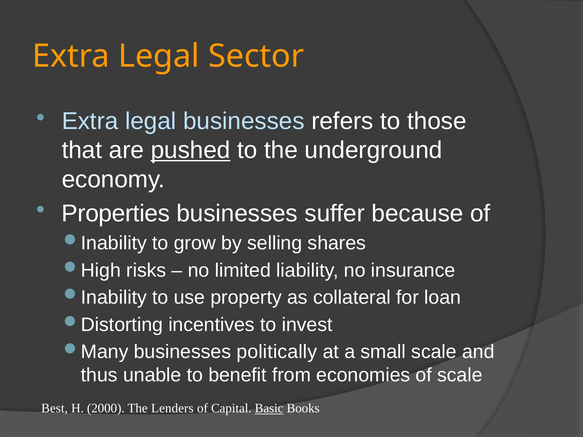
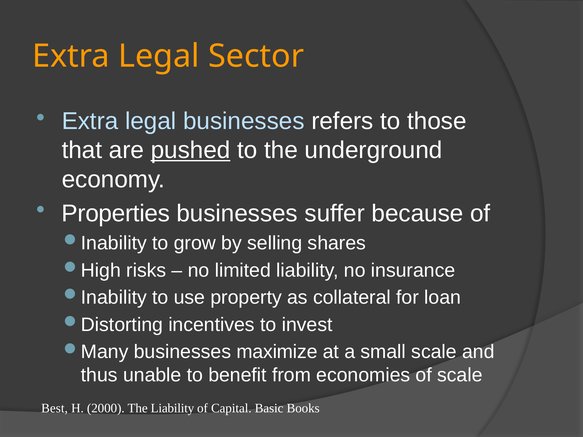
politically: politically -> maximize (277, 352)
The Lenders: Lenders -> Liability (172, 409)
Basic underline: present -> none (269, 409)
